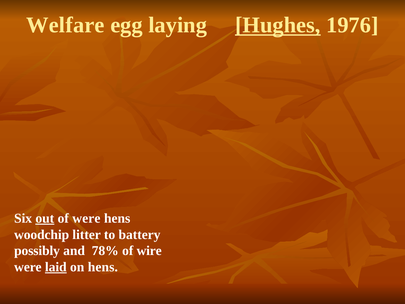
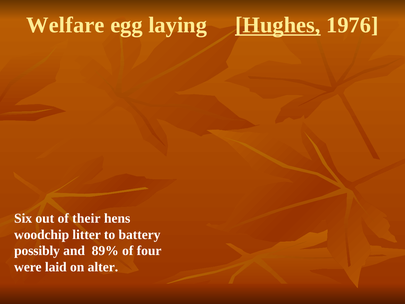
out underline: present -> none (45, 218)
of were: were -> their (86, 218)
78%: 78% -> 89% (105, 251)
wire: wire -> four (149, 251)
laid underline: present -> none (56, 267)
on hens: hens -> alter (103, 267)
